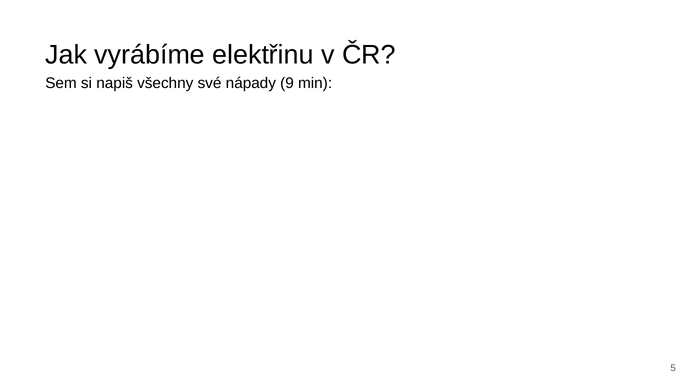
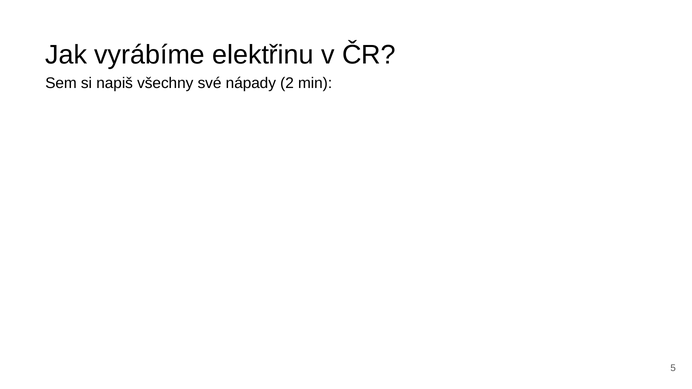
9: 9 -> 2 (287, 83)
